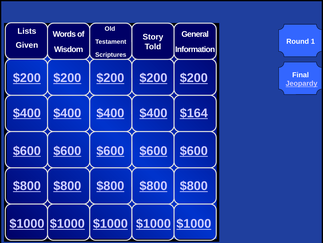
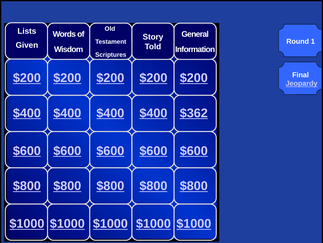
$164: $164 -> $362 (194, 113)
